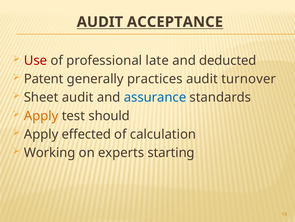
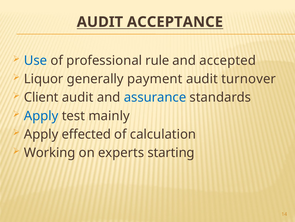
Use colour: red -> blue (35, 60)
late: late -> rule (157, 60)
deducted: deducted -> accepted (228, 60)
Patent: Patent -> Liquor (44, 79)
practices: practices -> payment (155, 79)
Sheet: Sheet -> Client (41, 97)
Apply colour: orange -> blue (41, 115)
should: should -> mainly (109, 115)
